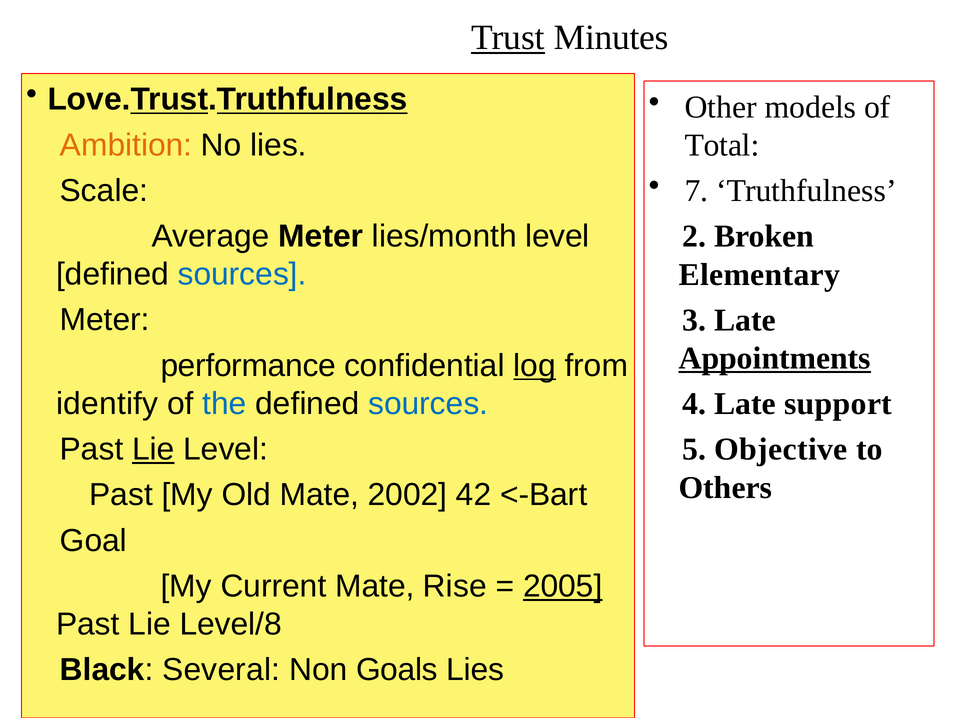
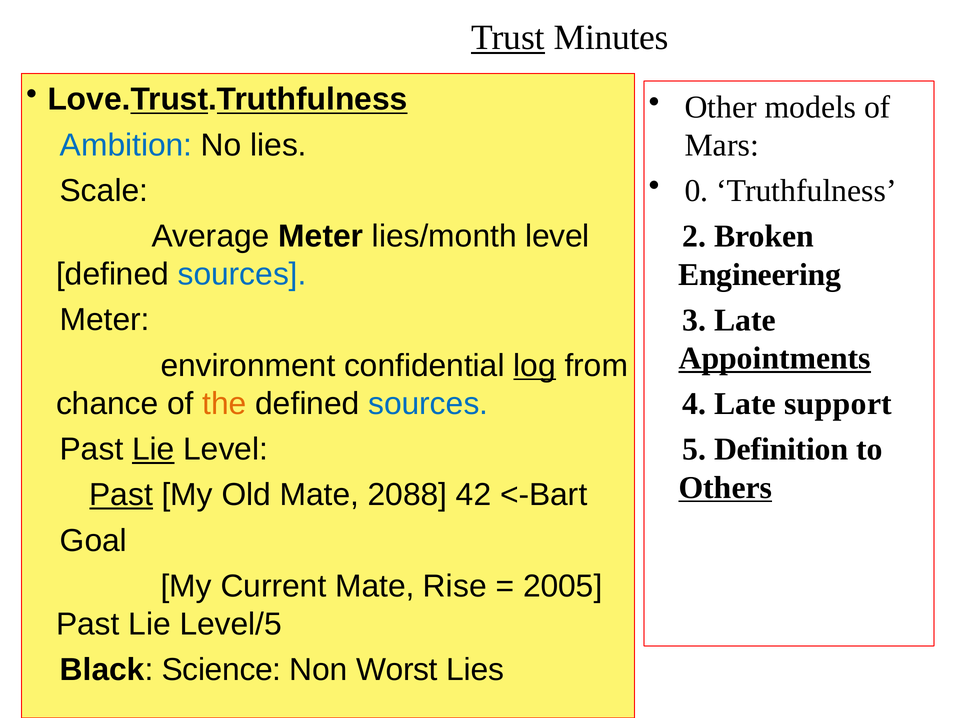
Ambition colour: orange -> blue (126, 145)
Total: Total -> Mars (722, 145)
7: 7 -> 0 (696, 191)
Elementary: Elementary -> Engineering (760, 275)
performance: performance -> environment (248, 366)
identify: identify -> chance (107, 404)
the colour: blue -> orange (225, 404)
Objective: Objective -> Definition (781, 450)
Others underline: none -> present (725, 488)
Past underline: none -> present (121, 495)
2002: 2002 -> 2088 (408, 495)
2005 underline: present -> none (563, 587)
Level/8: Level/8 -> Level/5 (231, 625)
Several: Several -> Science (221, 670)
Goals: Goals -> Worst (397, 670)
